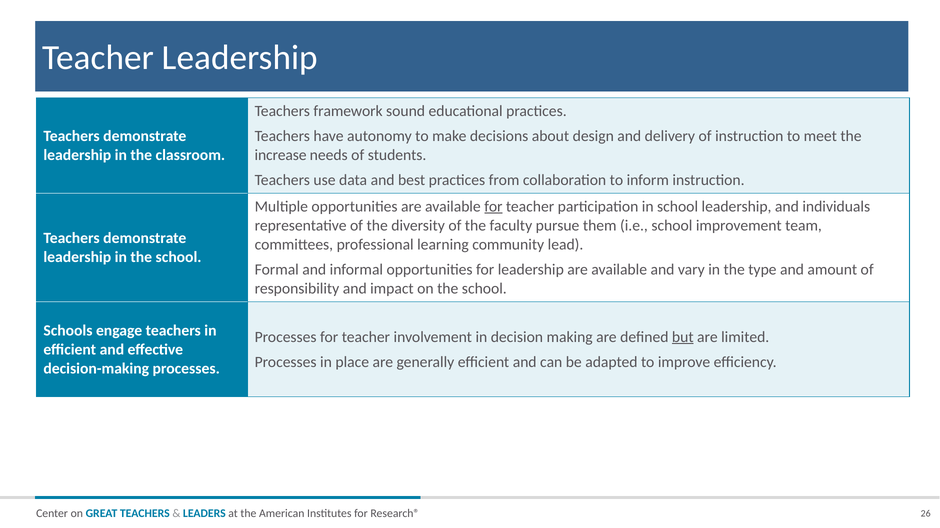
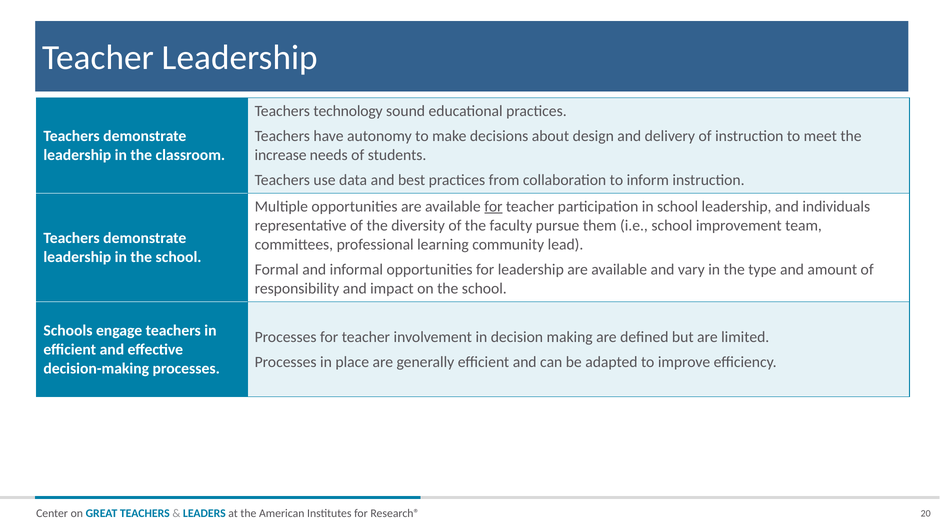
framework: framework -> technology (348, 111)
but underline: present -> none (683, 337)
26: 26 -> 20 (926, 514)
